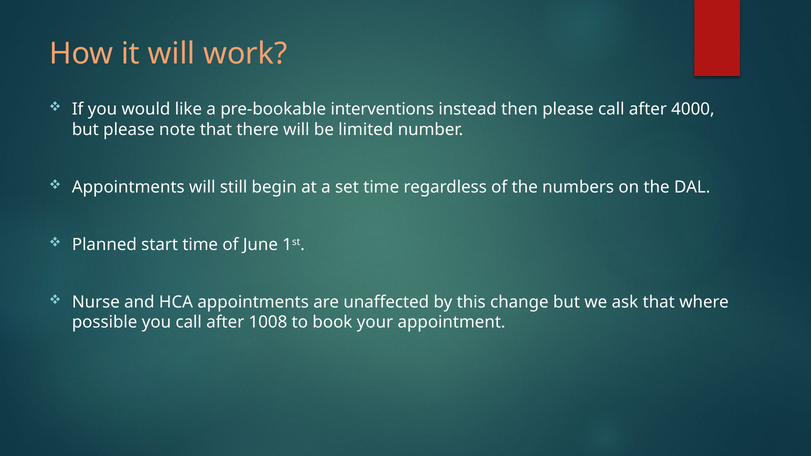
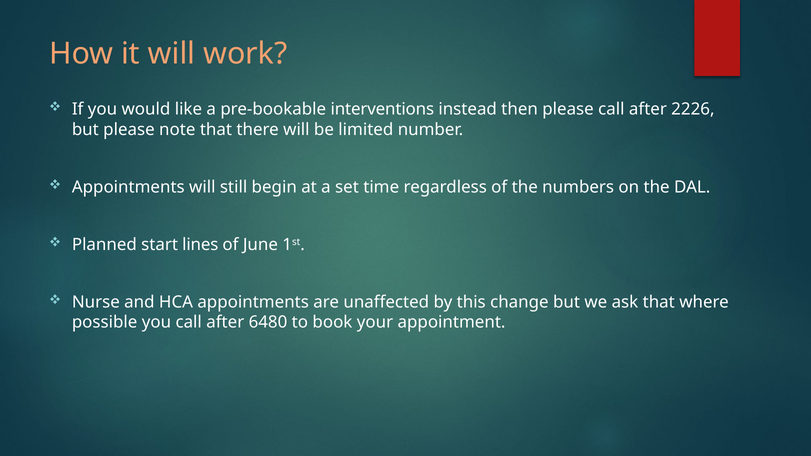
4000: 4000 -> 2226 (693, 109)
start time: time -> lines (200, 245)
1008: 1008 -> 6480 (268, 323)
